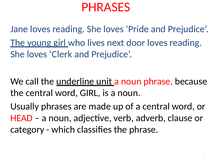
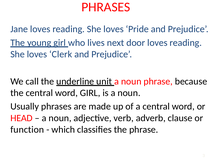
category: category -> function (27, 130)
